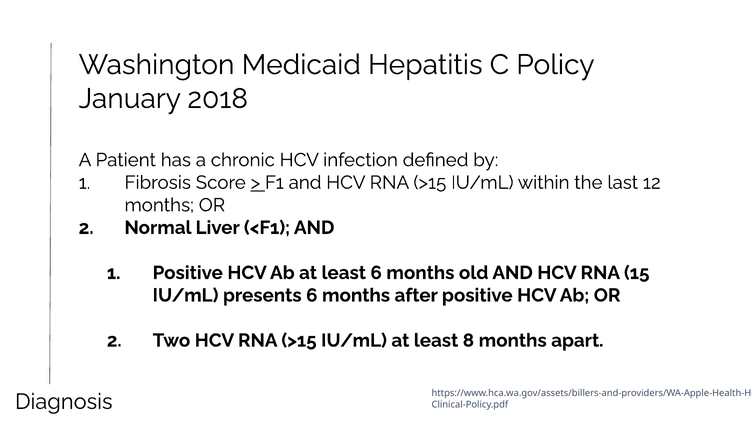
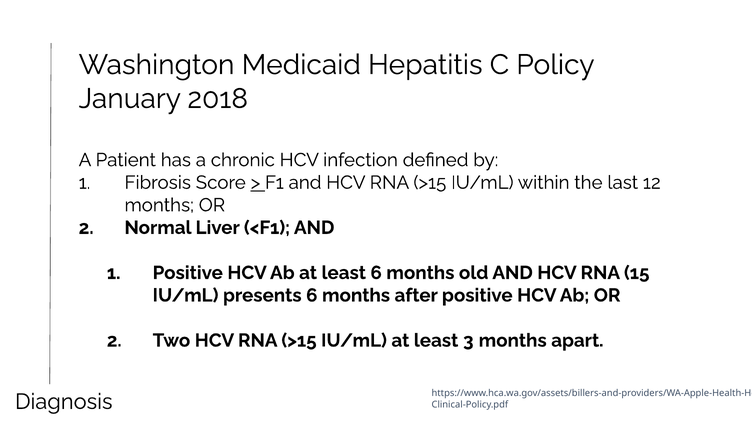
8: 8 -> 3 (468, 340)
